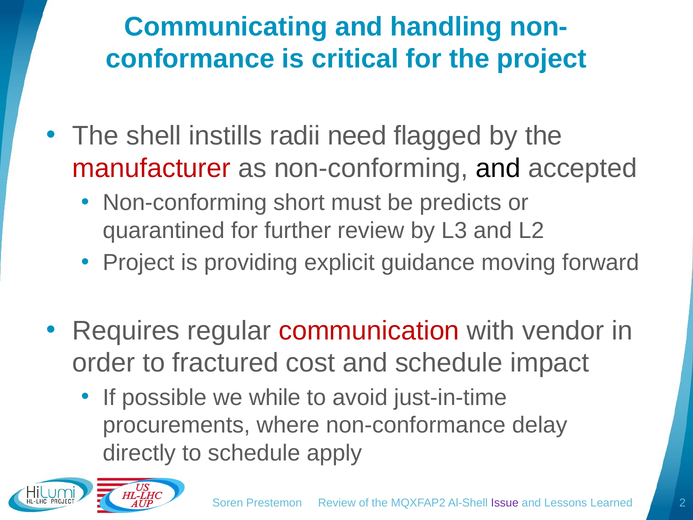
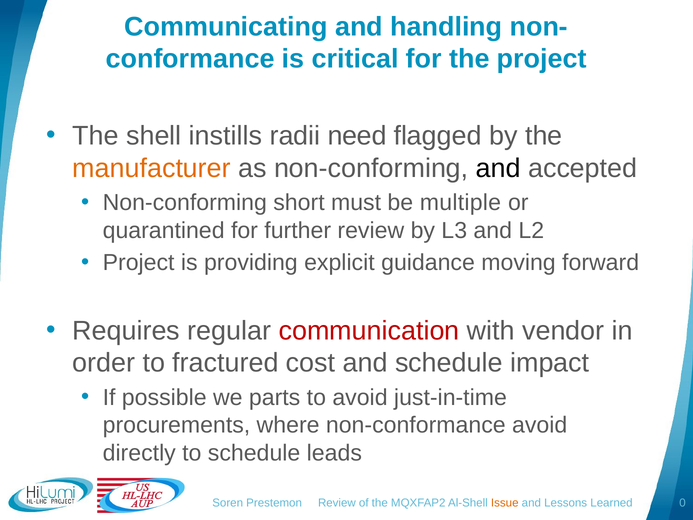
manufacturer colour: red -> orange (152, 168)
predicts: predicts -> multiple (460, 203)
while: while -> parts (275, 397)
non-conformance delay: delay -> avoid (540, 425)
apply: apply -> leads (334, 453)
Issue colour: purple -> orange (505, 503)
2: 2 -> 0 (682, 503)
